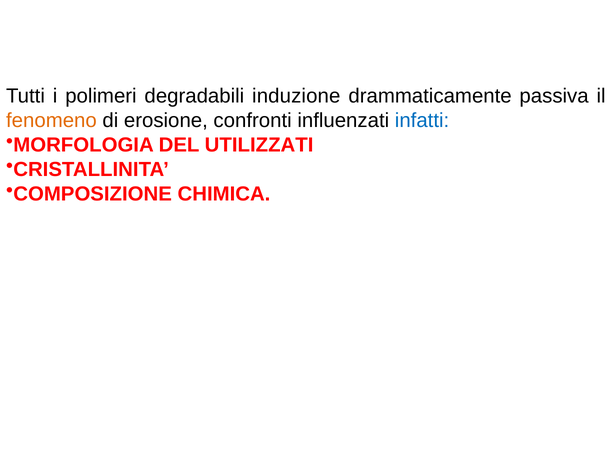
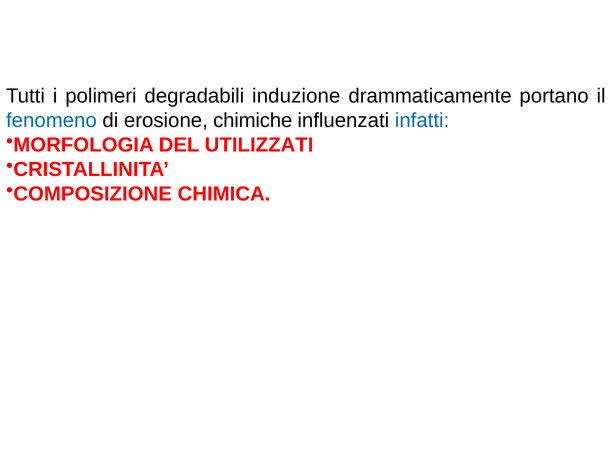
passiva: passiva -> portano (554, 96)
fenomeno colour: orange -> blue (51, 121)
confronti: confronti -> chimiche (253, 121)
